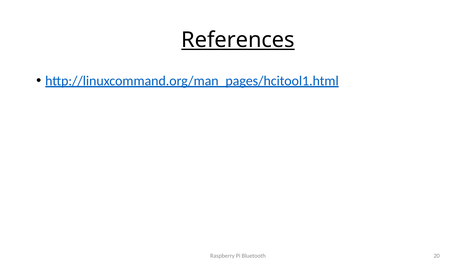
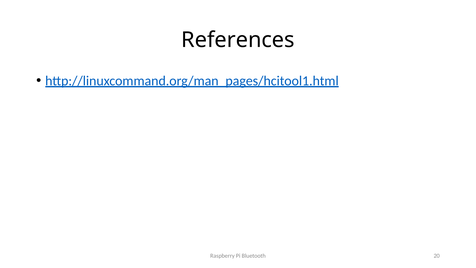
References underline: present -> none (238, 40)
